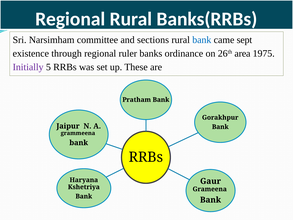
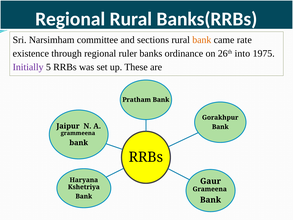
bank colour: blue -> orange (202, 40)
sept: sept -> rate (244, 40)
area: area -> into (242, 53)
